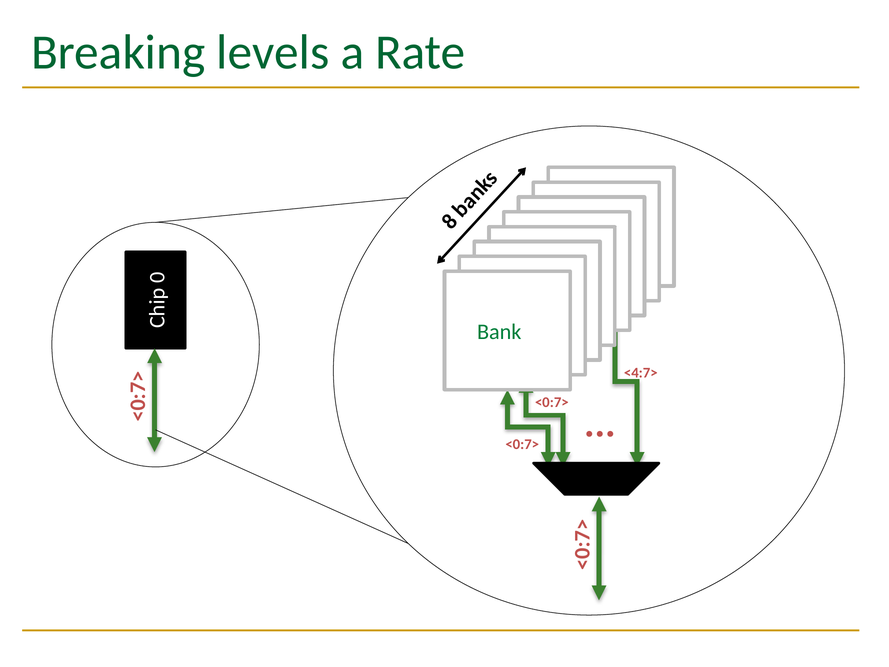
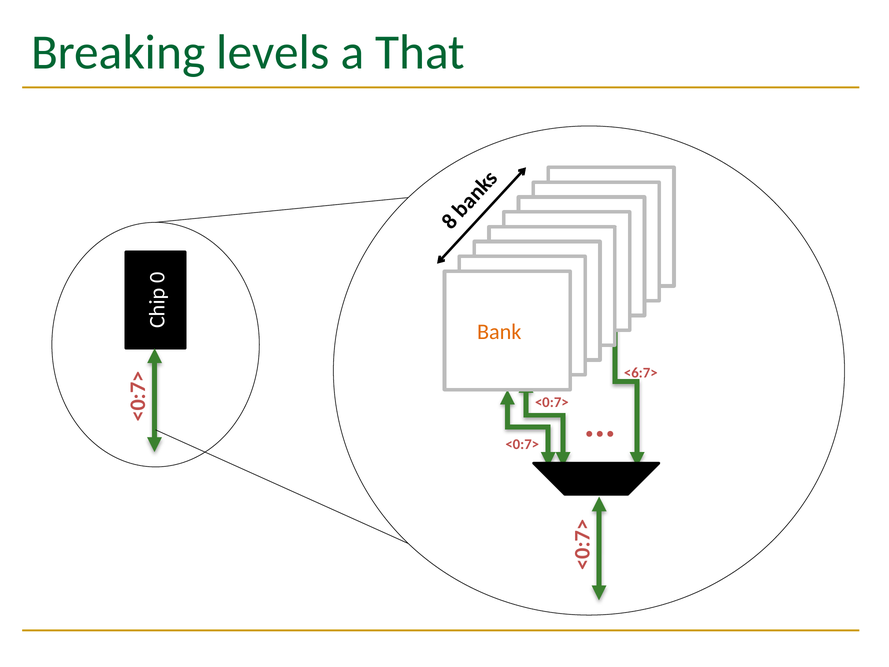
Rate: Rate -> That (420, 52)
Bank colour: green -> orange (499, 332)
<4:7>: <4:7> -> <6:7> (641, 373)
